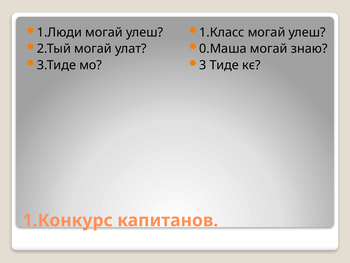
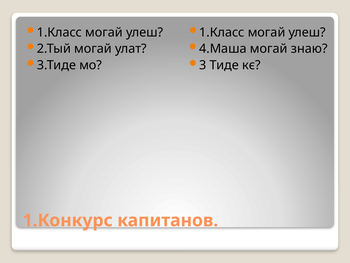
1.Люди: 1.Люди -> 1.Класс (59, 32)
0.Маша: 0.Маша -> 4.Маша (223, 49)
